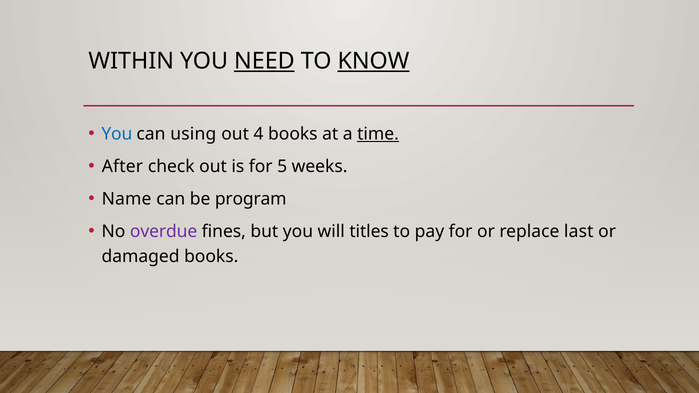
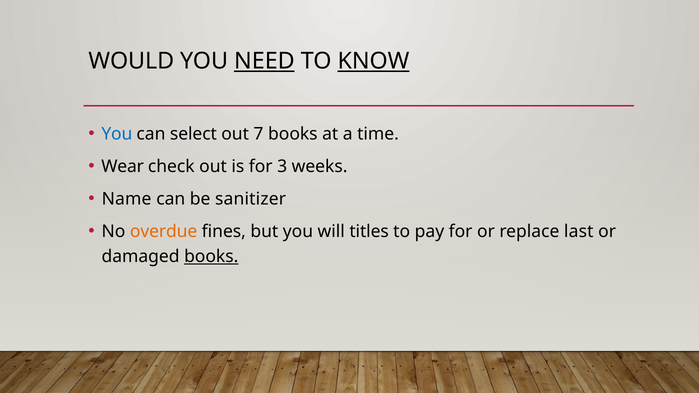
WITHIN: WITHIN -> WOULD (131, 61)
using: using -> select (193, 134)
4: 4 -> 7 (258, 134)
time underline: present -> none (378, 134)
After: After -> Wear (123, 167)
5: 5 -> 3 (282, 167)
program: program -> sanitizer (251, 199)
overdue colour: purple -> orange (164, 231)
books underline: none -> present (211, 257)
